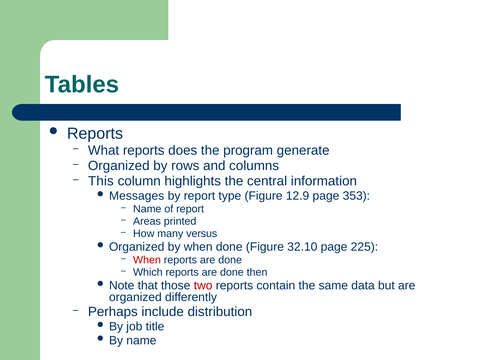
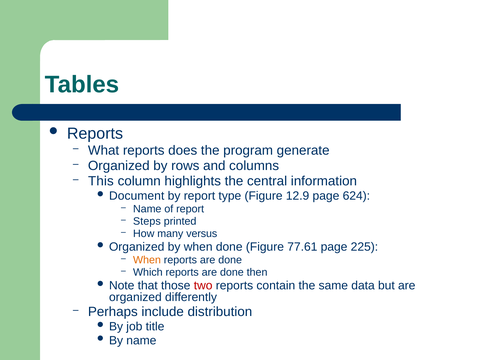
Messages: Messages -> Document (137, 196)
353: 353 -> 624 (356, 196)
Areas: Areas -> Steps (147, 222)
32.10: 32.10 -> 77.61 (302, 247)
When colour: red -> orange (147, 261)
